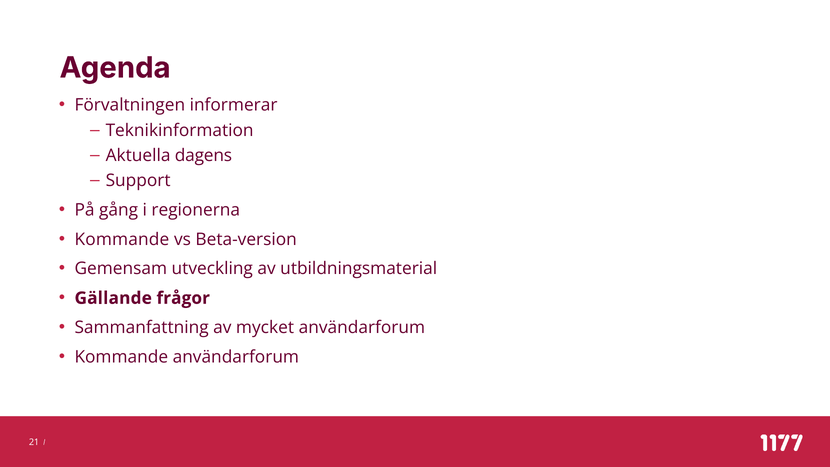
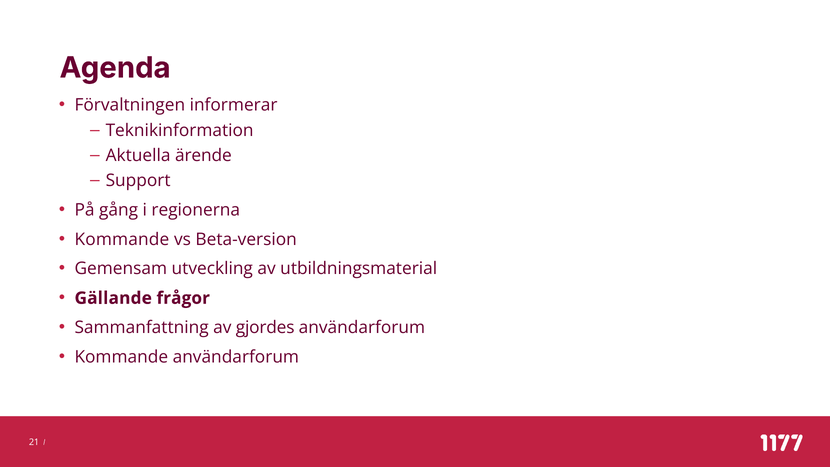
dagens: dagens -> ärende (203, 155)
mycket: mycket -> gjordes (265, 327)
